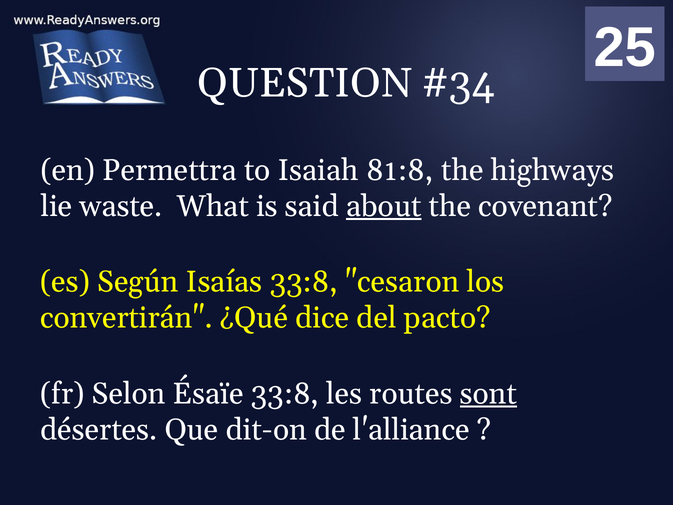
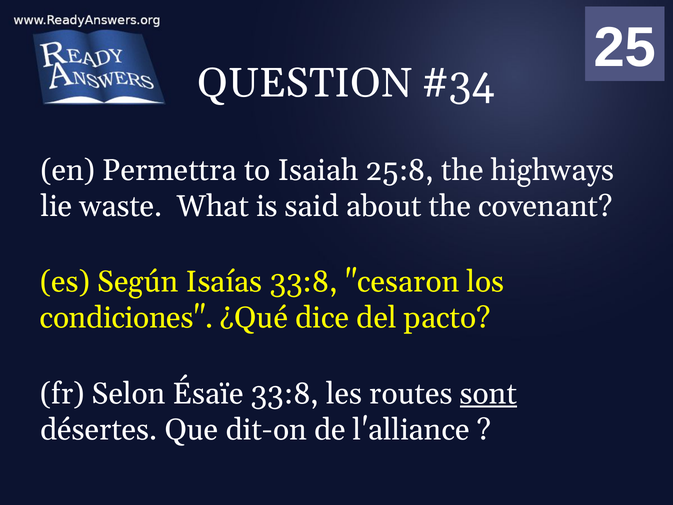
81:8: 81:8 -> 25:8 (400, 170)
about underline: present -> none (384, 206)
convertirán: convertirán -> condiciones (127, 318)
